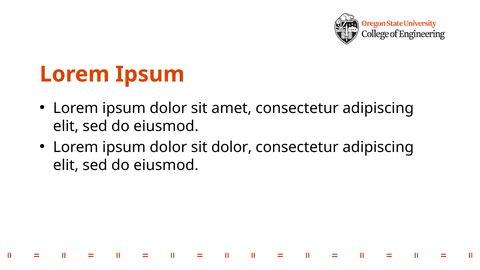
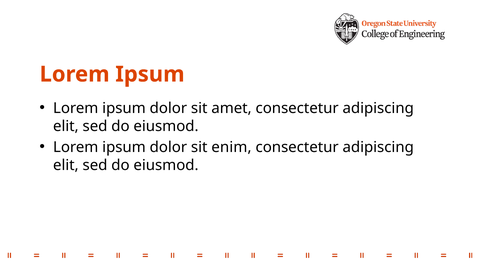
sit dolor: dolor -> enim (231, 147)
